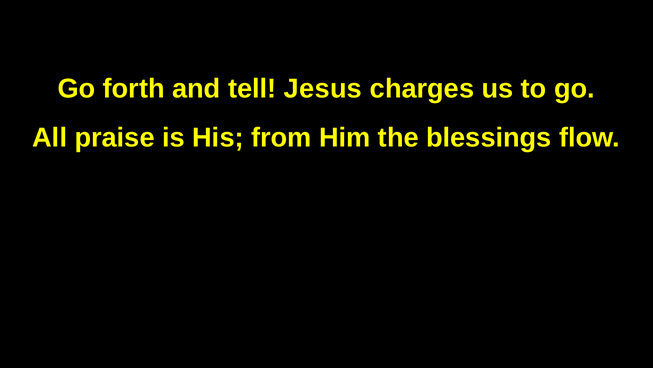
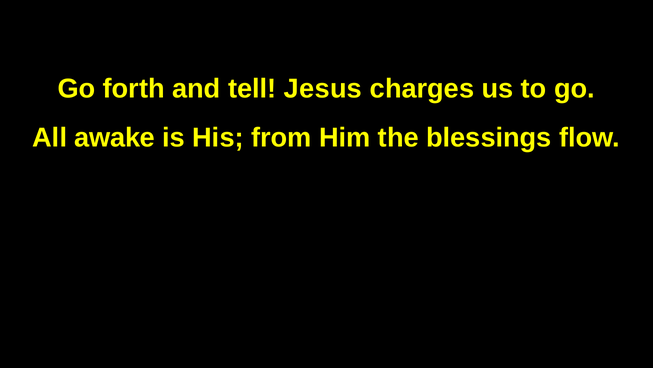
praise: praise -> awake (115, 137)
